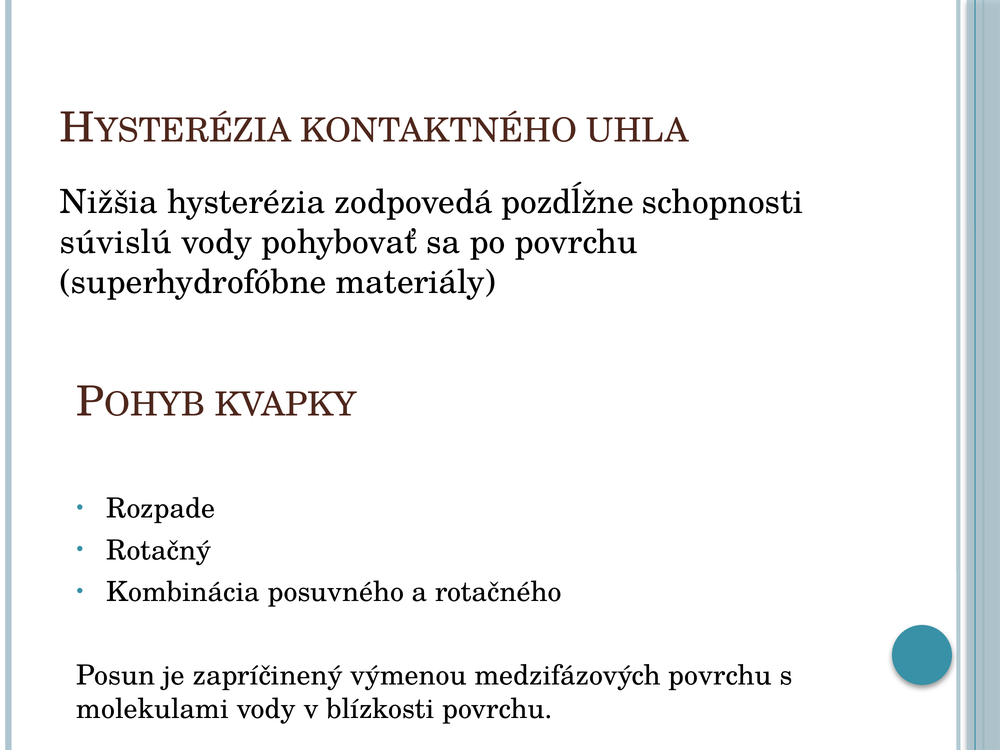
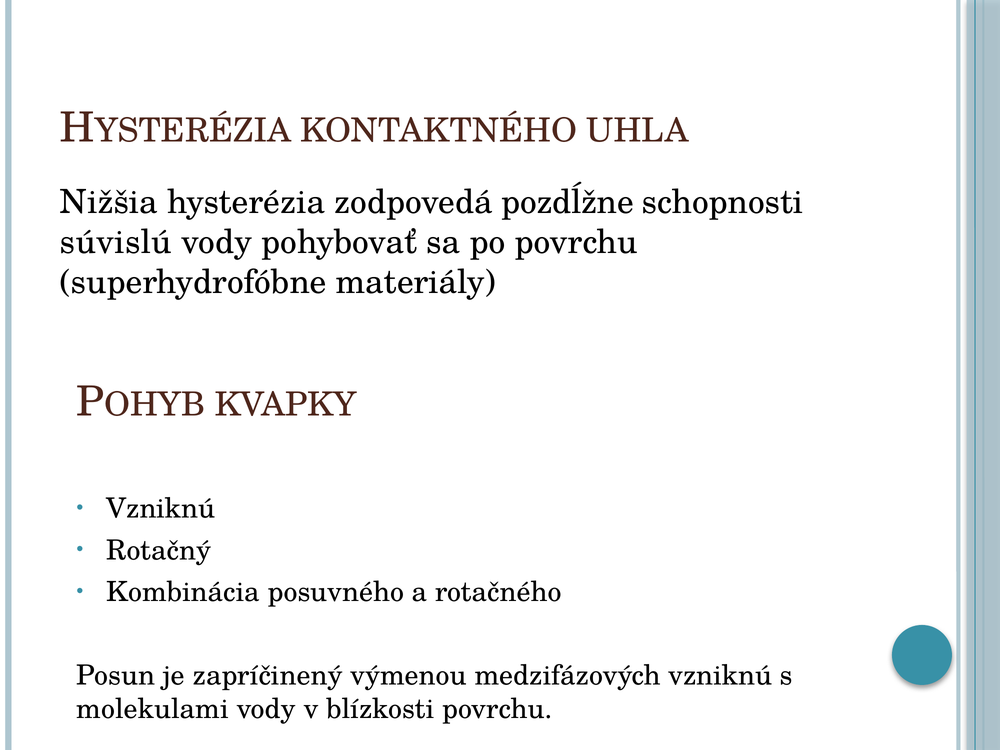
Rozpade: Rozpade -> Vzniknú (161, 509)
medzifázových povrchu: povrchu -> vzniknú (720, 676)
